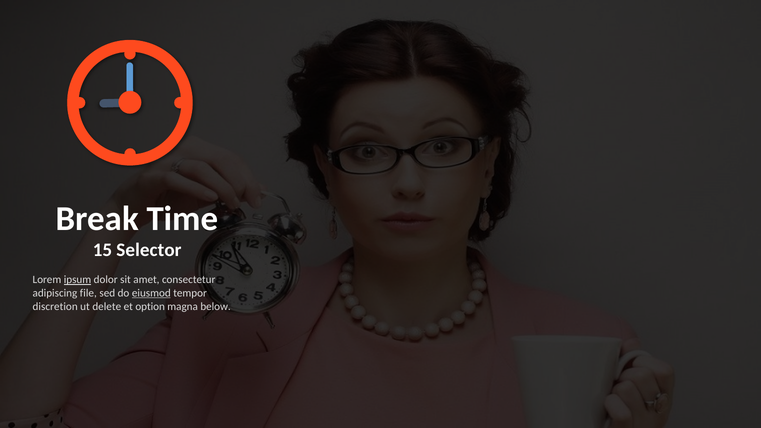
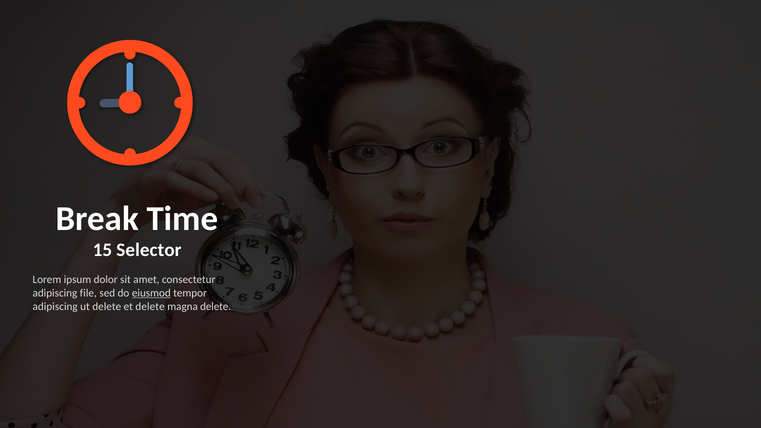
ipsum underline: present -> none (77, 280)
discretion: discretion -> adipiscing (55, 306)
et option: option -> delete (150, 306)
magna below: below -> delete (216, 306)
